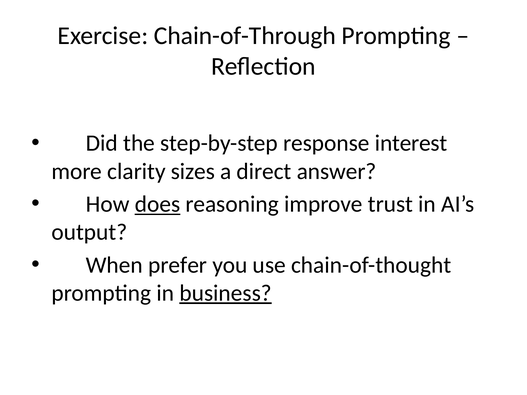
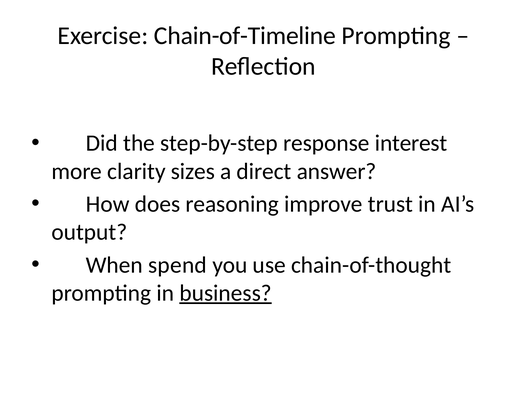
Chain-of-Through: Chain-of-Through -> Chain-of-Timeline (245, 36)
does underline: present -> none (157, 204)
prefer: prefer -> spend (178, 265)
